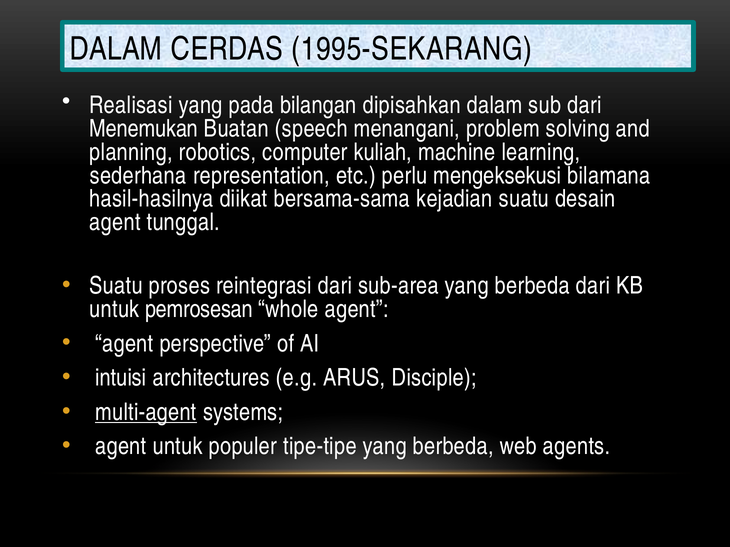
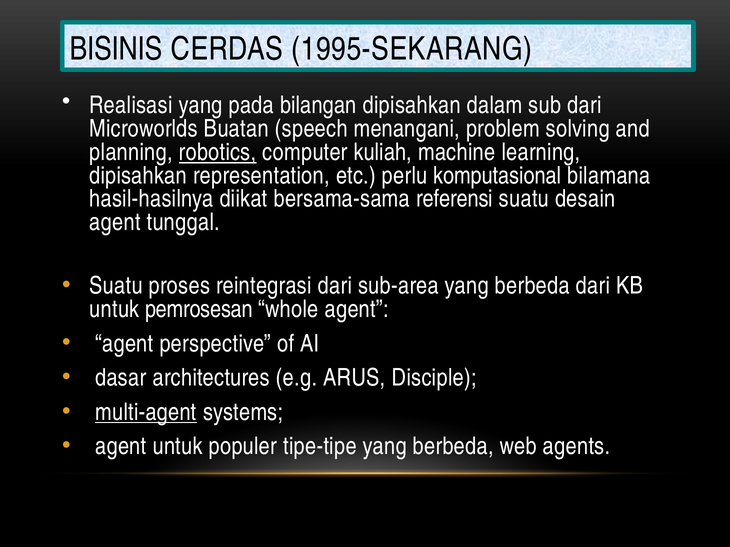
DALAM: DALAM -> BISINIS (116, 49)
Menemukan: Menemukan -> Microworlds (144, 129)
robotics underline: none -> present (218, 152)
sederhana: sederhana -> dipisahkan (138, 176)
mengeksekusi: mengeksekusi -> komputasional (497, 176)
kejadian: kejadian -> referensi (454, 199)
intuisi: intuisi -> dasar (121, 378)
